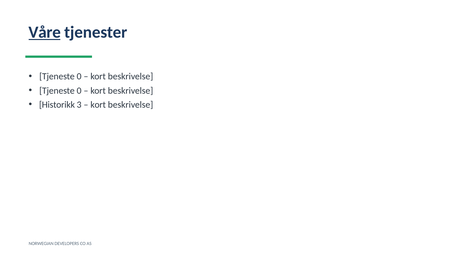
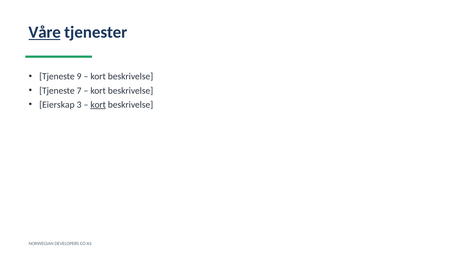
0: 0 -> 9 (79, 76)
0: 0 -> 7 (79, 90)
Historikk: Historikk -> Eierskap (57, 105)
kort underline: none -> present (98, 105)
